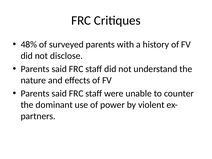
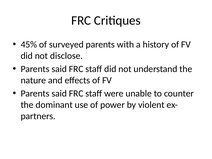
48%: 48% -> 45% (29, 44)
